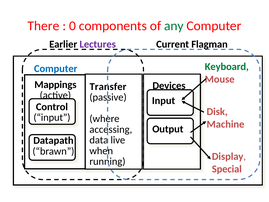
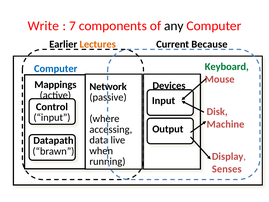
There: There -> Write (43, 26)
0: 0 -> 7 (72, 26)
any colour: green -> black (174, 26)
Lectures colour: purple -> orange (98, 44)
Flagman: Flagman -> Because (209, 44)
Transfer: Transfer -> Network (108, 87)
Special: Special -> Senses (227, 169)
